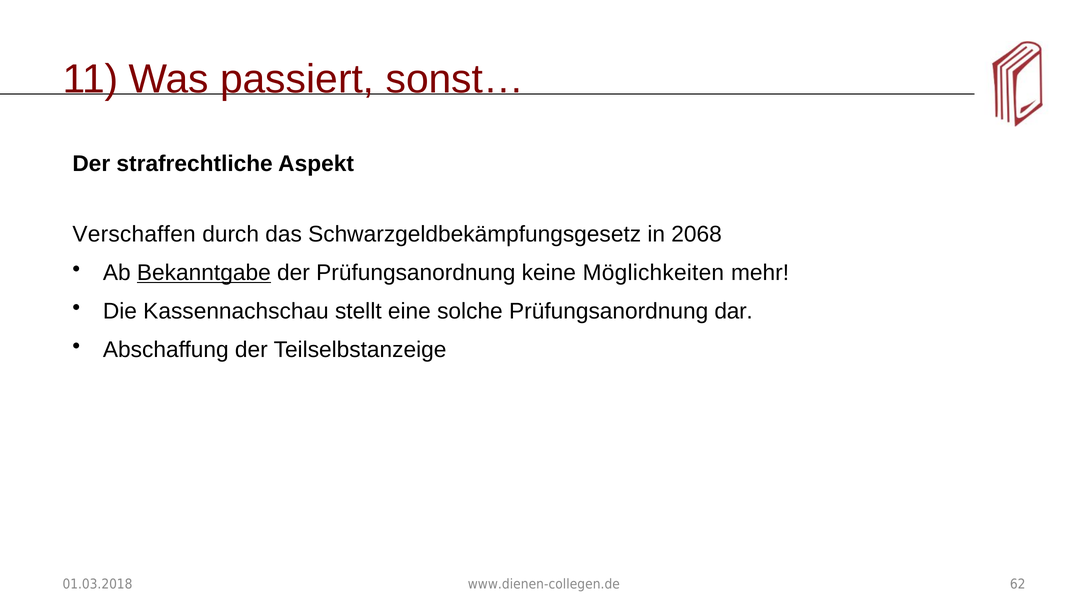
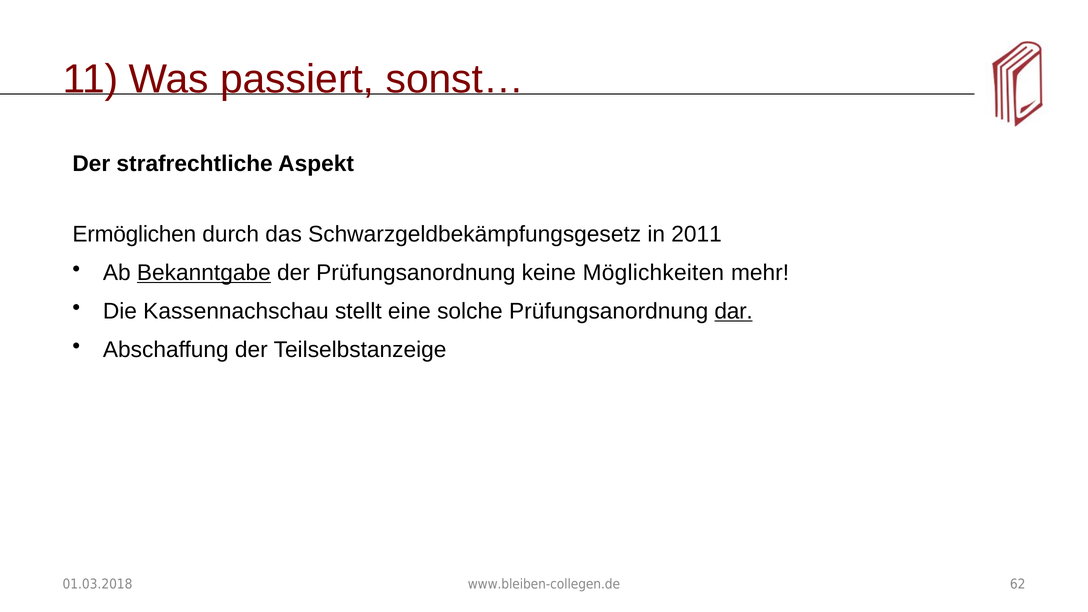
Verschaffen: Verschaffen -> Ermöglichen (134, 234)
2068: 2068 -> 2011 (697, 234)
dar underline: none -> present (734, 311)
www.dienen-collegen.de: www.dienen-collegen.de -> www.bleiben-collegen.de (544, 584)
